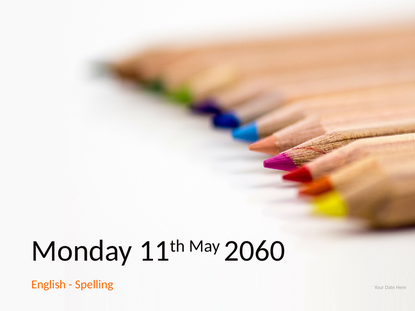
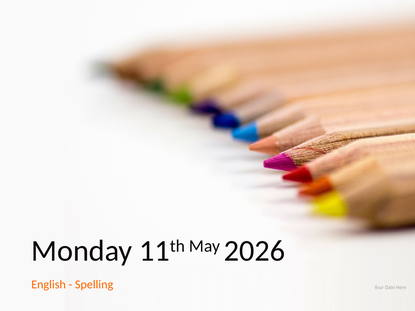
2060: 2060 -> 2026 (255, 251)
